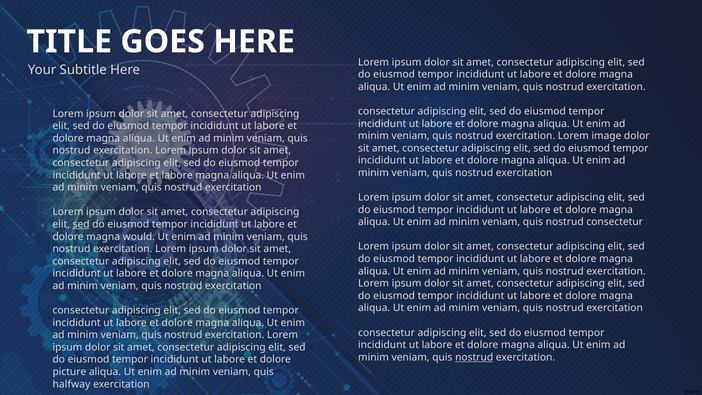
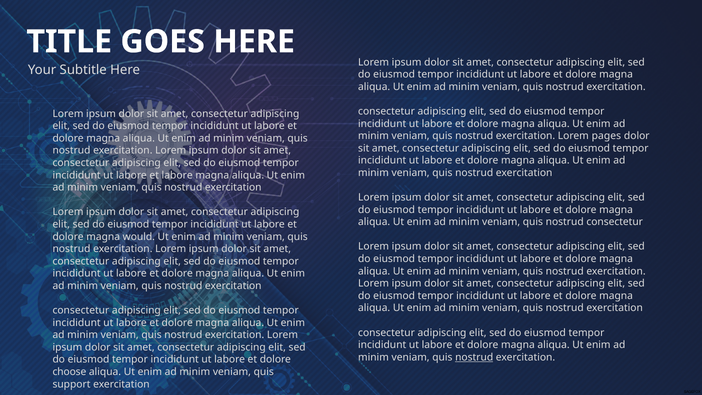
image: image -> pages (606, 136)
sed underline: present -> none (81, 224)
picture: picture -> choose (69, 372)
halfway: halfway -> support (71, 384)
